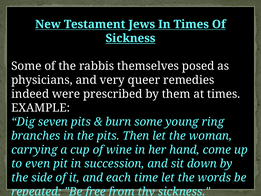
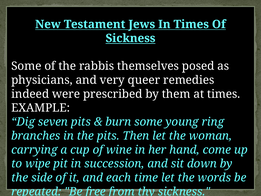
even: even -> wipe (38, 164)
